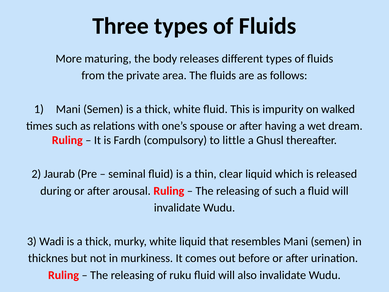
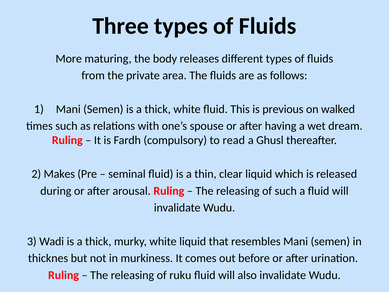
impurity: impurity -> previous (283, 109)
little: little -> read (234, 140)
Jaurab: Jaurab -> Makes (59, 174)
